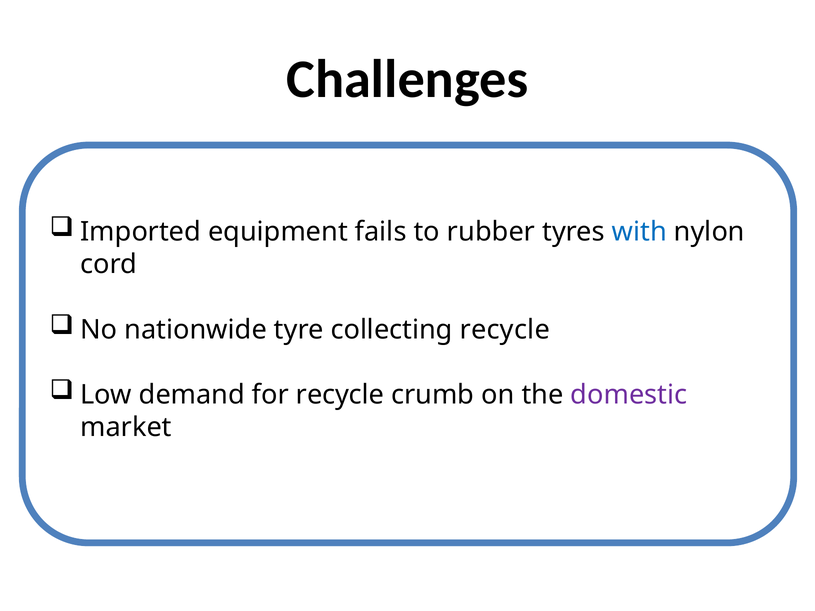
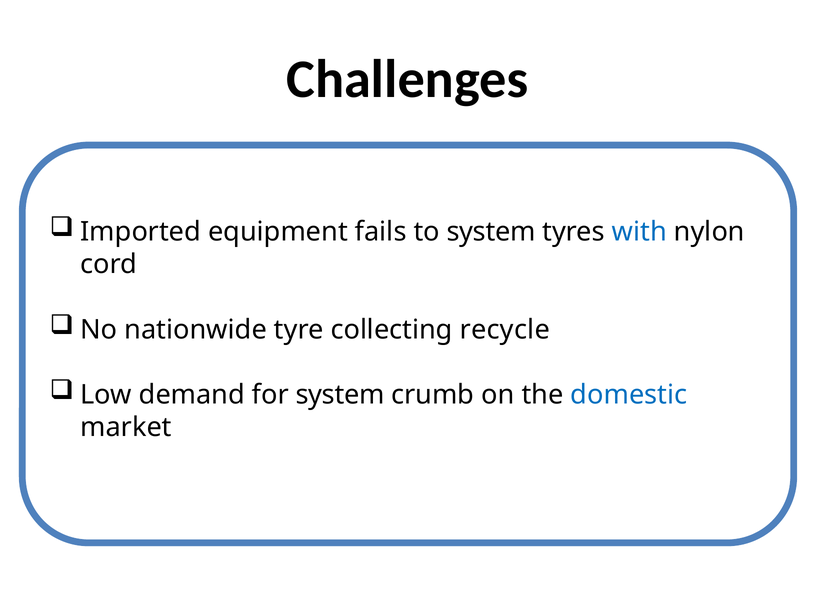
to rubber: rubber -> system (491, 232)
for recycle: recycle -> system (340, 395)
domestic colour: purple -> blue (629, 395)
